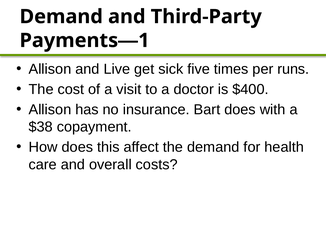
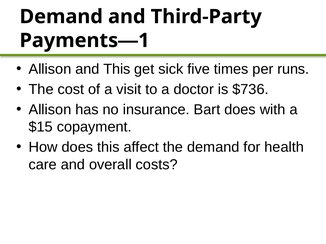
and Live: Live -> This (117, 69)
$400: $400 -> $736 (250, 90)
$38: $38 -> $15 (41, 127)
